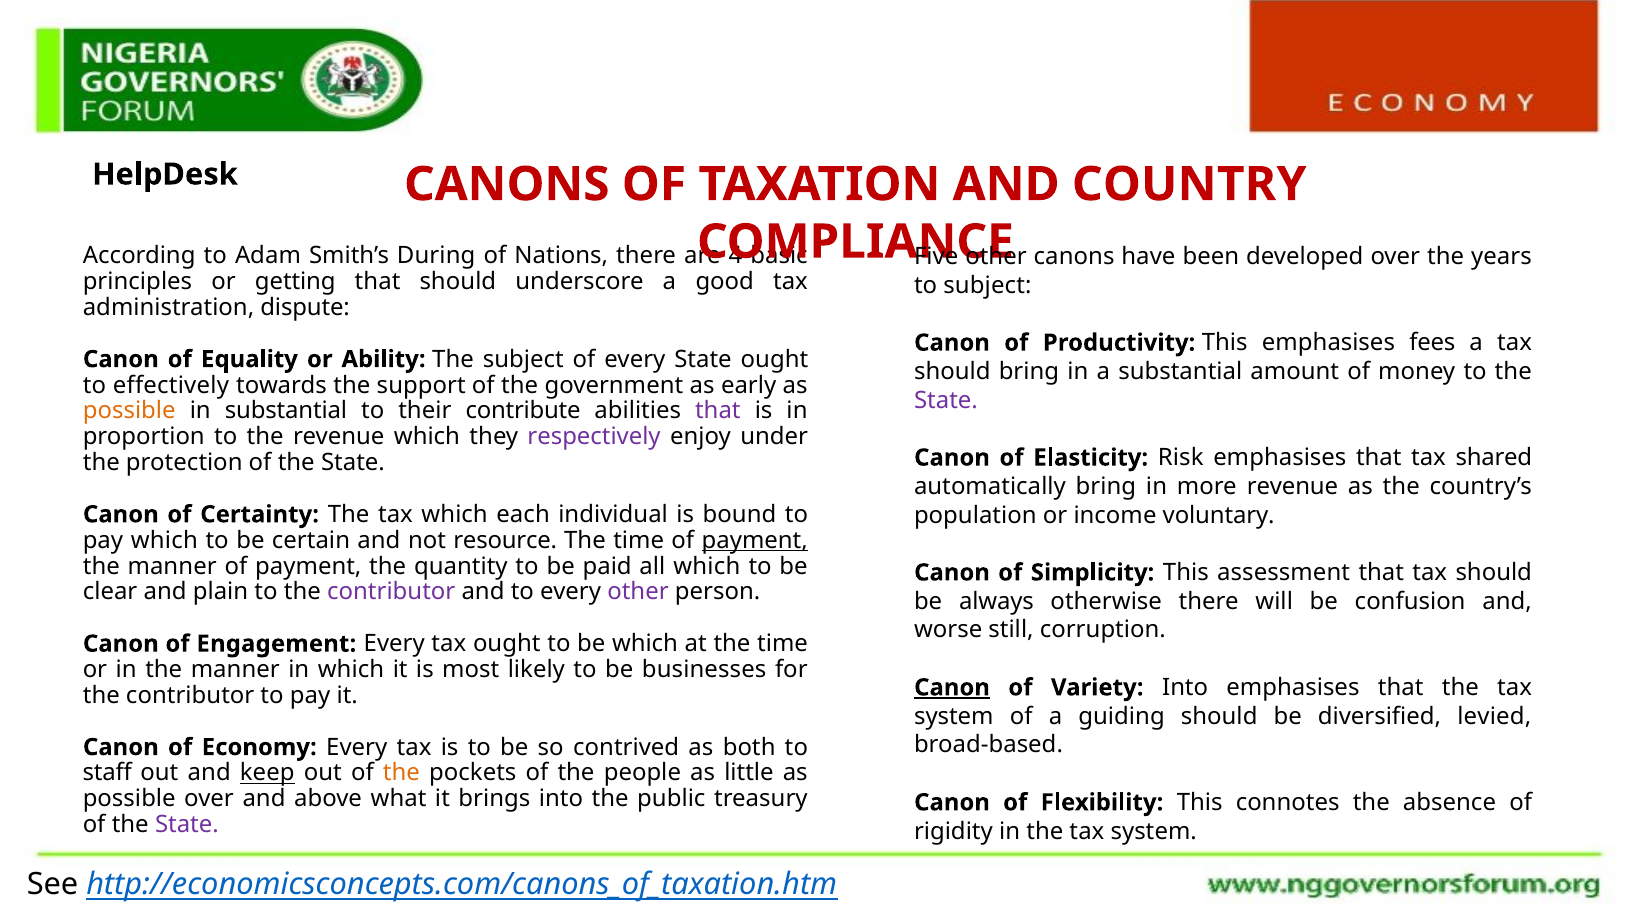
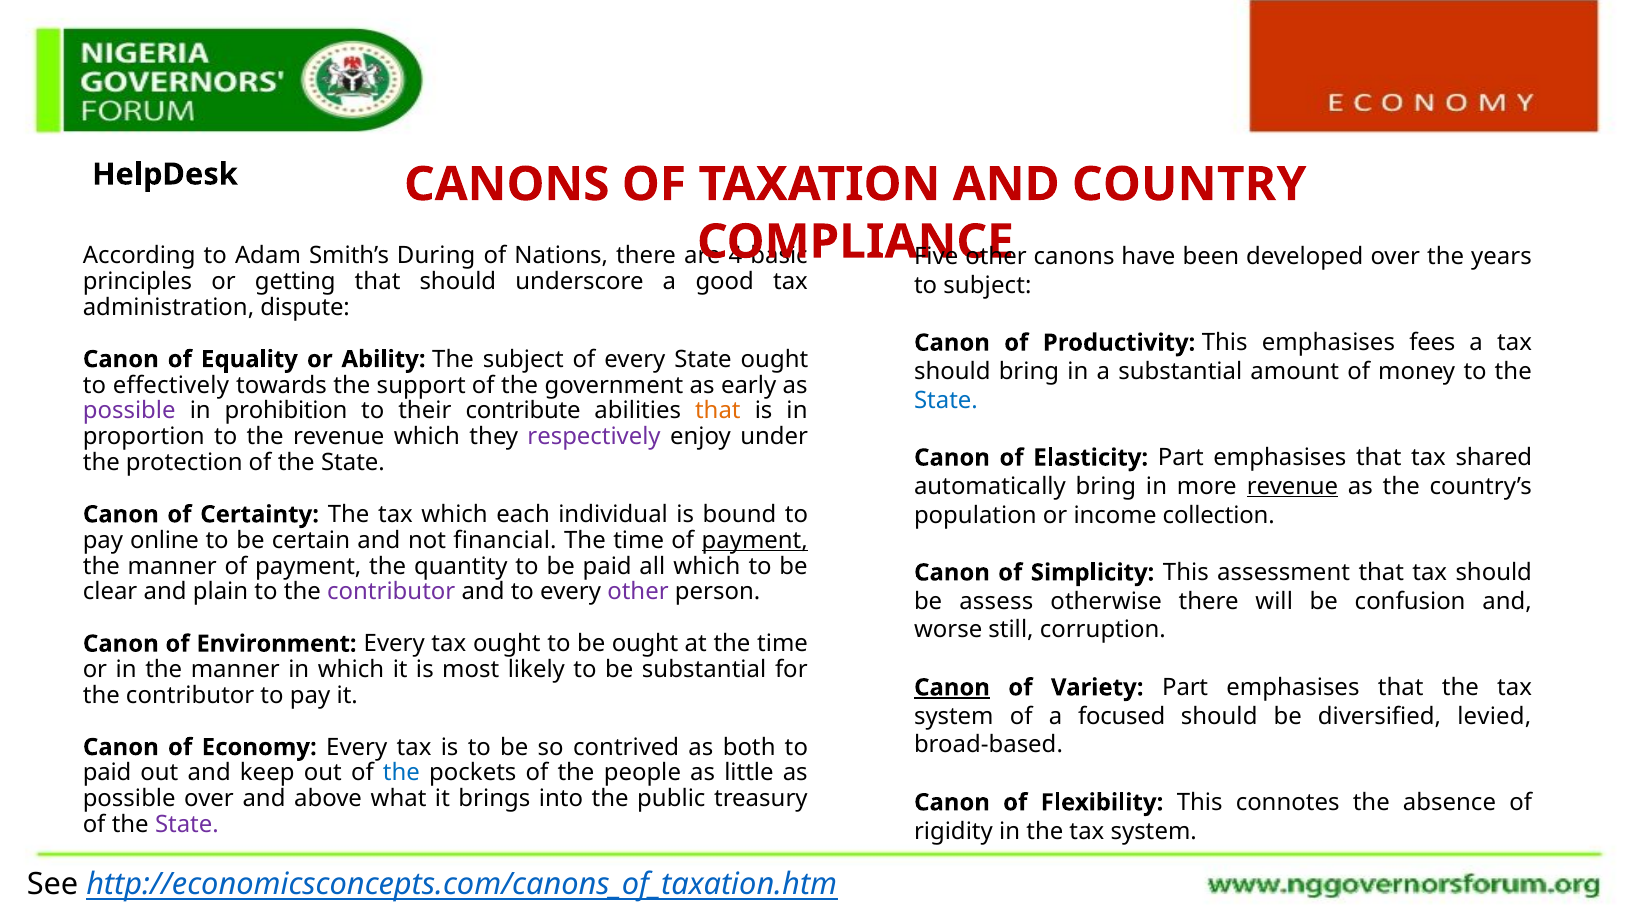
State colour: purple -> blue (946, 400)
possible colour: orange -> purple (129, 411)
in substantial: substantial -> prohibition (286, 411)
that colour: purple -> orange (718, 411)
Elasticity Risk: Risk -> Part (1181, 458)
revenue underline: none -> present (1292, 486)
voluntary: voluntary -> collection (1219, 515)
pay which: which -> online (165, 540)
resource: resource -> financial (505, 540)
always: always -> assess (996, 601)
Engagement: Engagement -> Environment (276, 644)
be which: which -> ought (645, 644)
be businesses: businesses -> substantial (704, 670)
Variety Into: Into -> Part (1185, 688)
guiding: guiding -> focused (1122, 716)
staff: staff -> paid (107, 773)
keep underline: present -> none (267, 773)
the colour: orange -> blue (401, 773)
